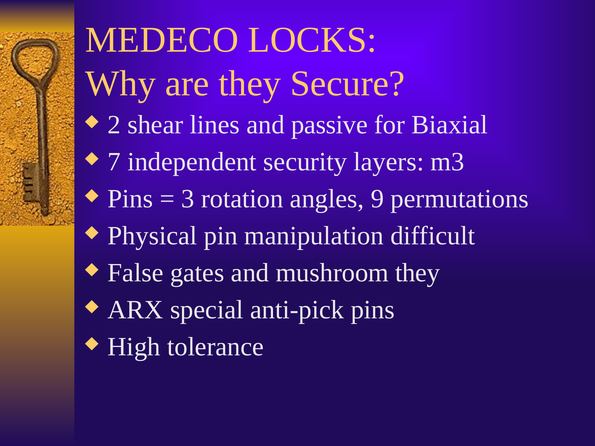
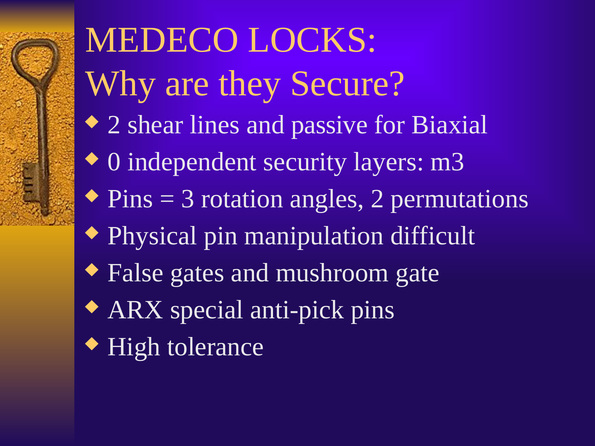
7: 7 -> 0 (114, 162)
angles 9: 9 -> 2 (377, 199)
mushroom they: they -> gate (417, 273)
